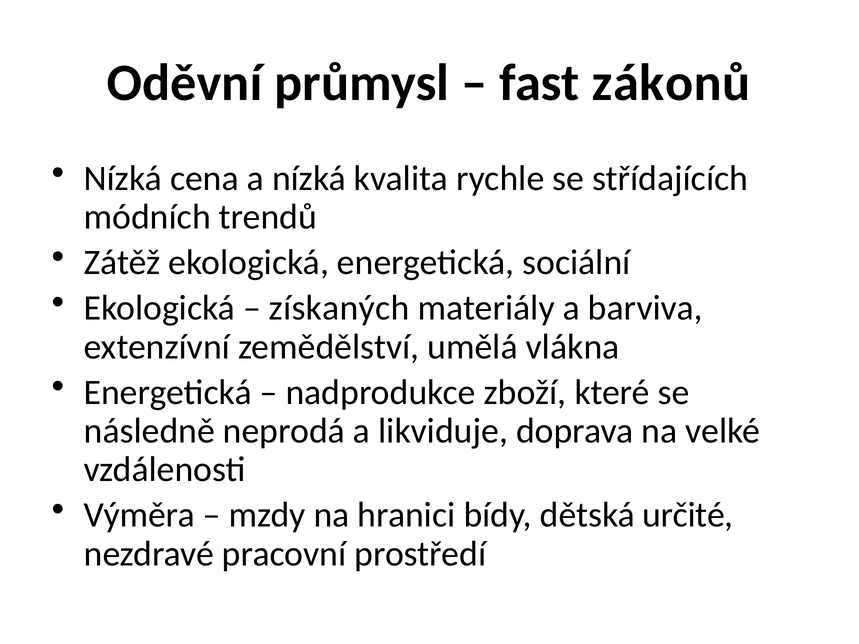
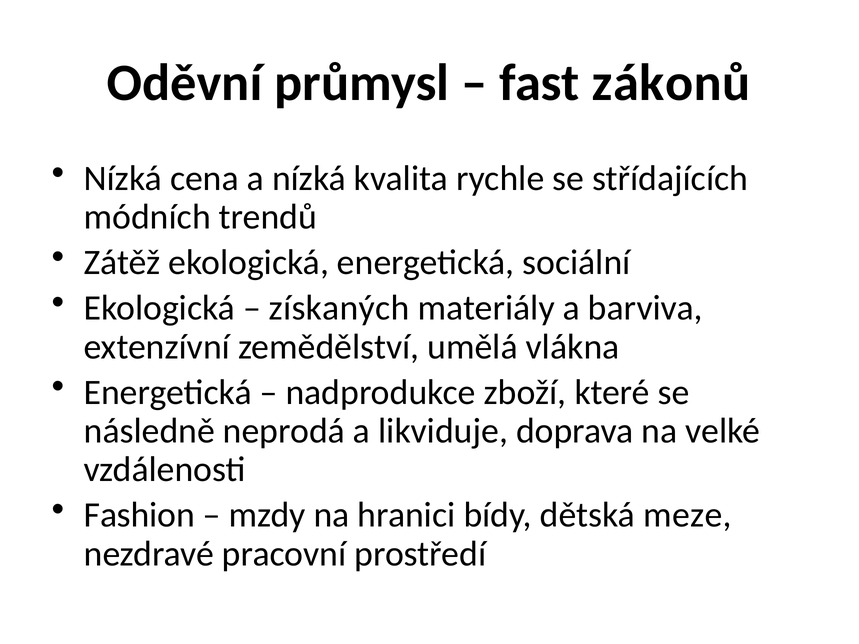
Výměra: Výměra -> Fashion (139, 515)
určité: určité -> meze (688, 515)
